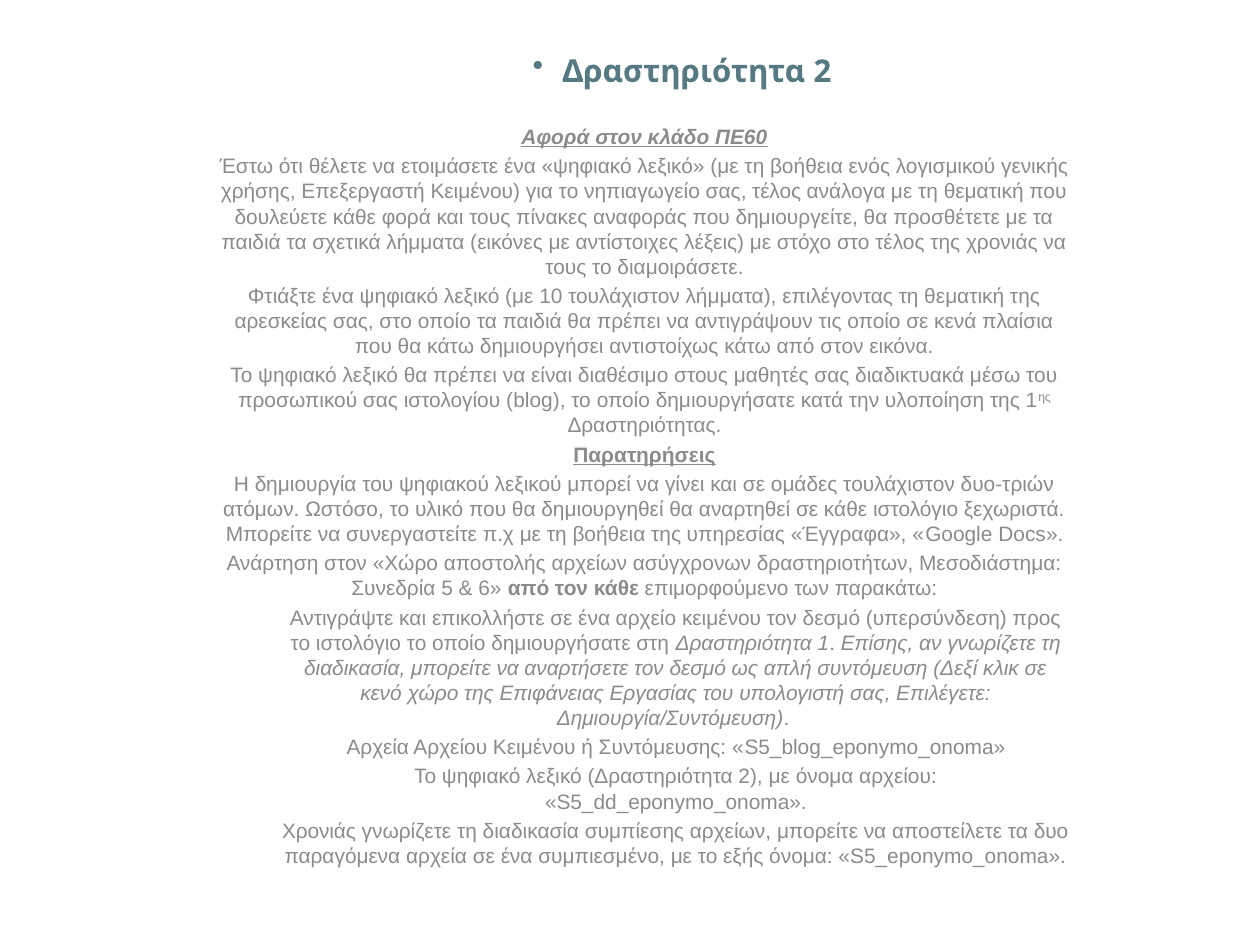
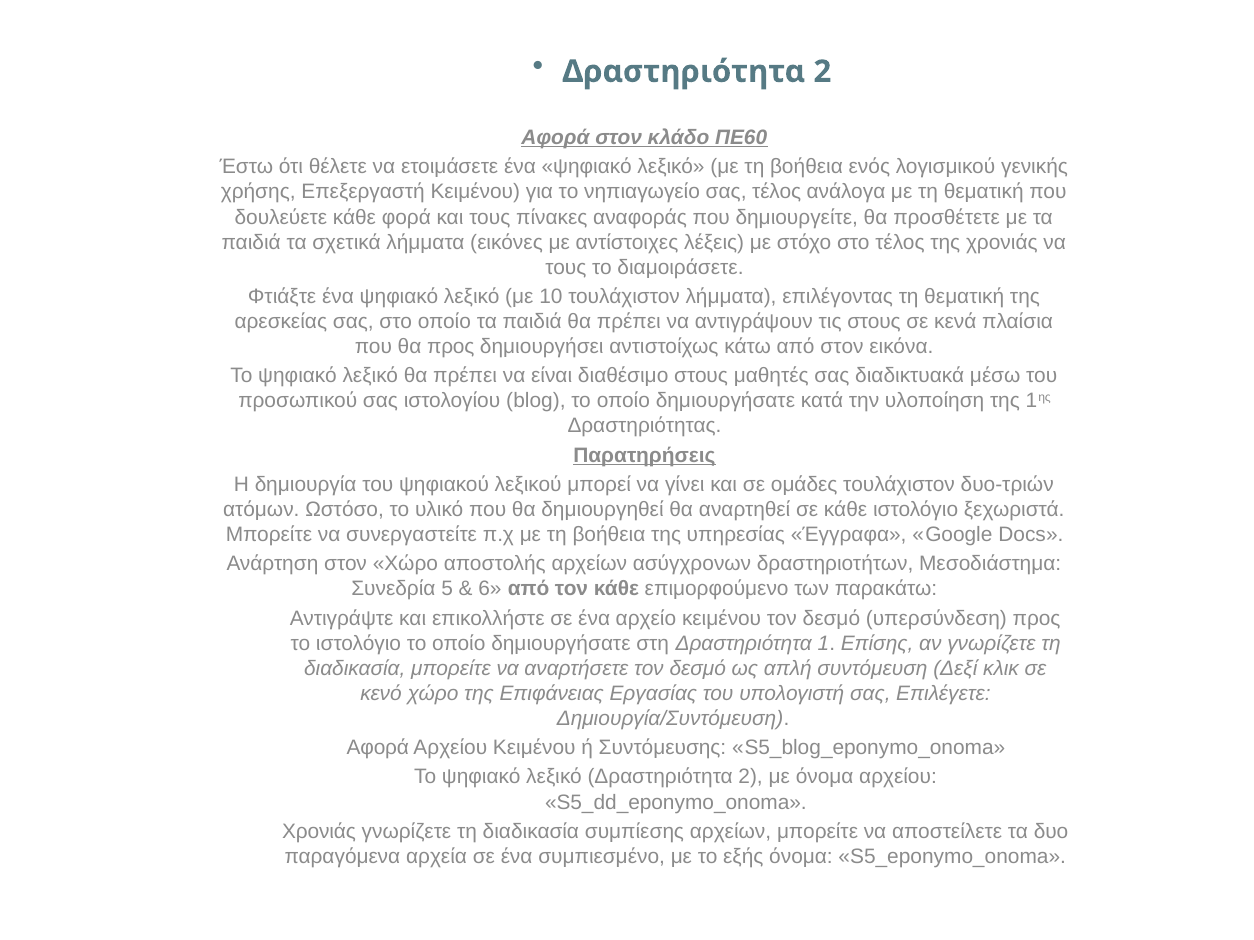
τις οποίο: οποίο -> στους (874, 322)
θα κάτω: κάτω -> προς (451, 347)
Αρχεία: Αρχεία -> Αφορά (378, 748)
